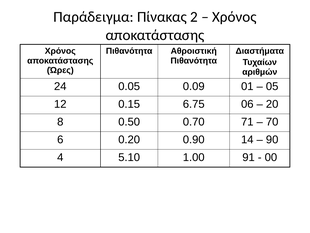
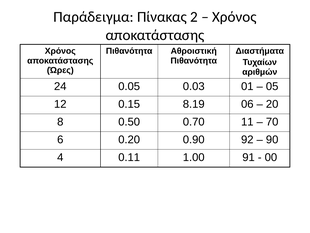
0.09: 0.09 -> 0.03 (194, 86)
6.75: 6.75 -> 8.19 (194, 104)
71: 71 -> 11 (247, 122)
14: 14 -> 92 (247, 139)
5.10: 5.10 -> 0.11 (129, 157)
